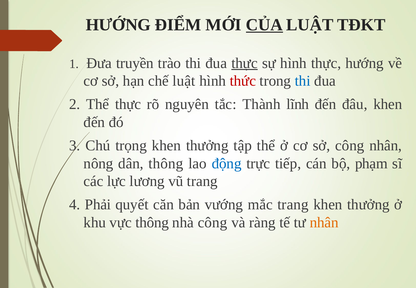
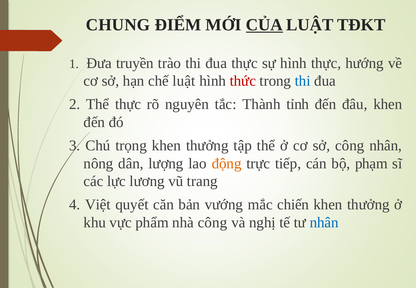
HƯỚNG: HƯỚNG -> CHUNG (118, 25)
thực underline: present -> none (245, 63)
lĩnh: lĩnh -> tỉnh (298, 104)
dân thông: thông -> lượng (166, 163)
động colour: blue -> orange (227, 163)
Phải: Phải -> Việt (98, 205)
mắc trang: trang -> chiến (293, 205)
vực thông: thông -> phẩm (152, 223)
ràng: ràng -> nghị (262, 223)
nhân colour: orange -> blue (324, 223)
